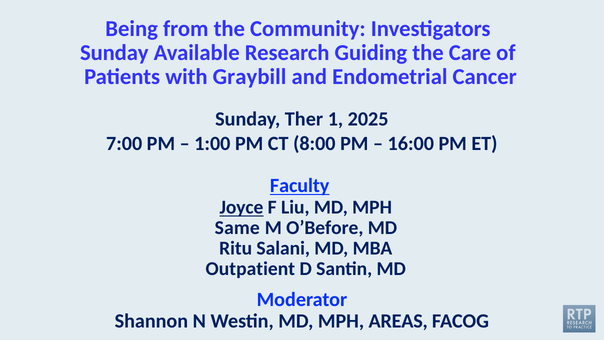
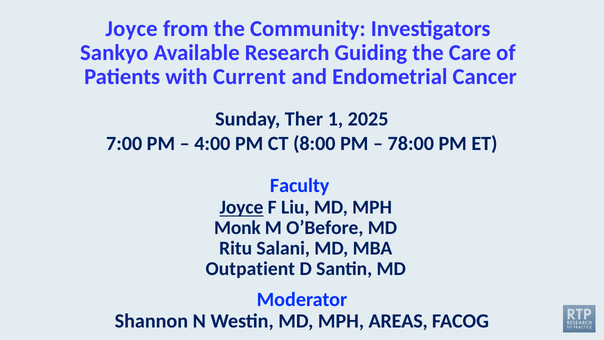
Being: Being -> Joyce (132, 29)
Sunday: Sunday -> Sankyo (114, 53)
Graybill: Graybill -> Current (249, 76)
1:00: 1:00 -> 4:00 (212, 143)
16:00: 16:00 -> 78:00 (411, 143)
Faculty underline: present -> none (300, 186)
Same: Same -> Monk (237, 228)
